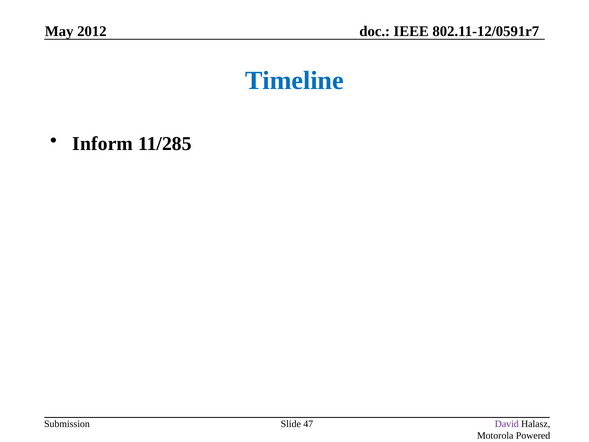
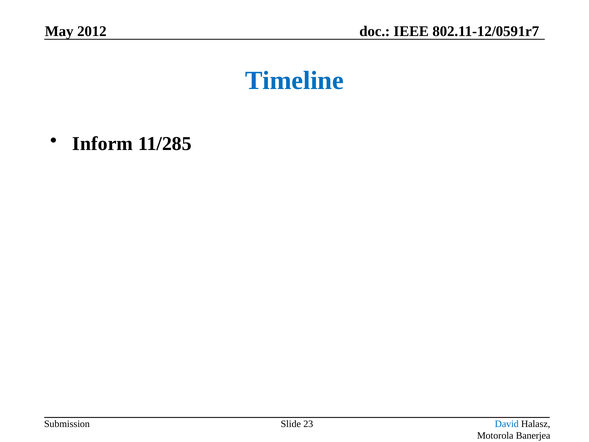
47: 47 -> 23 (308, 424)
David colour: purple -> blue (507, 424)
Powered: Powered -> Banerjea (533, 435)
